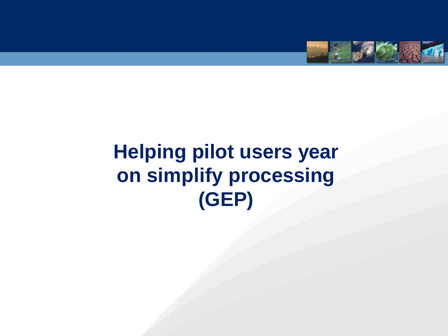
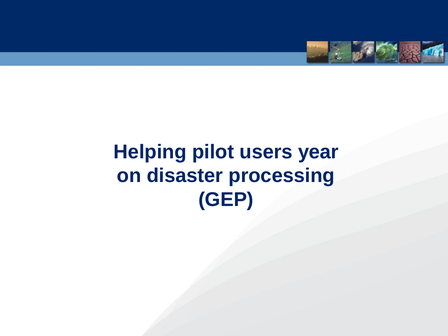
simplify: simplify -> disaster (185, 176)
